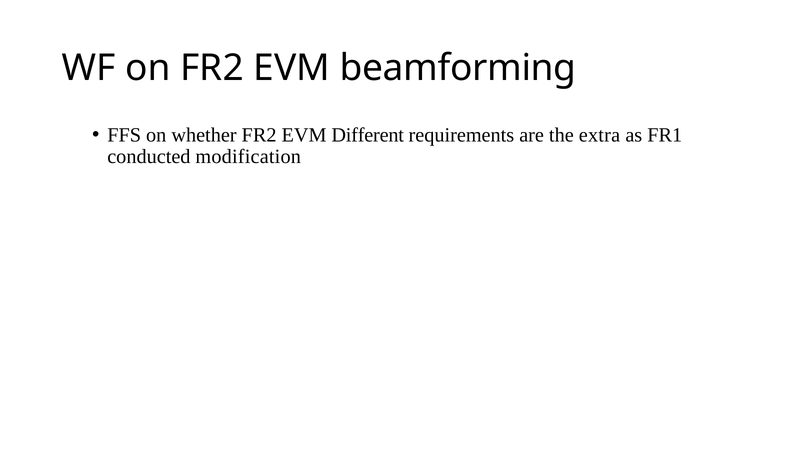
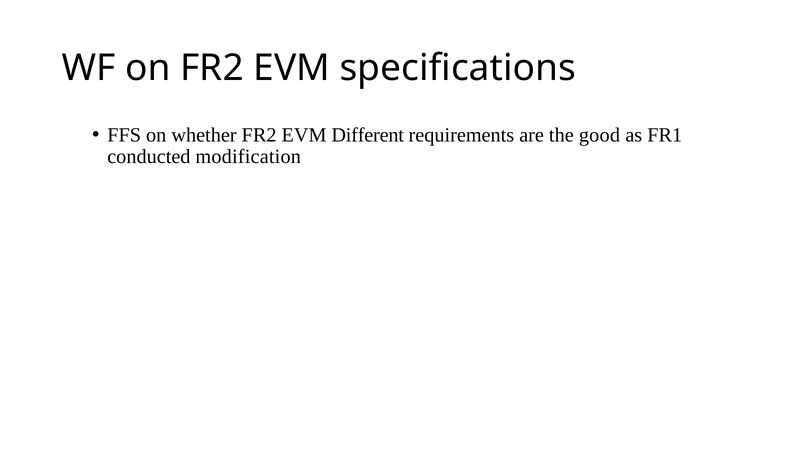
beamforming: beamforming -> specifications (458, 68)
extra: extra -> good (599, 135)
